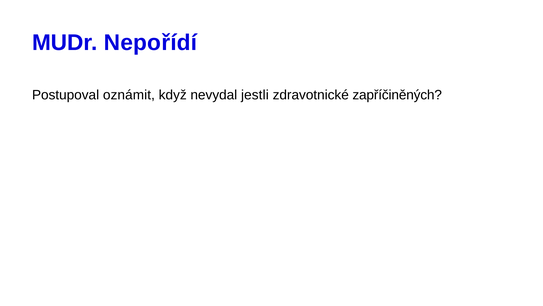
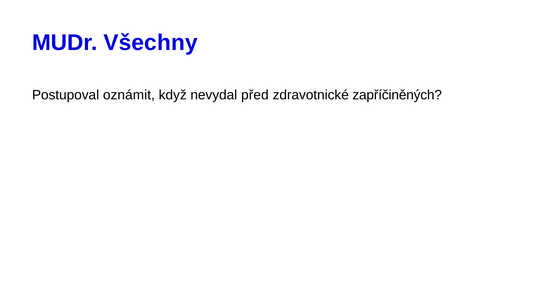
Nepořídí: Nepořídí -> Všechny (151, 43)
jestli: jestli -> před (255, 95)
